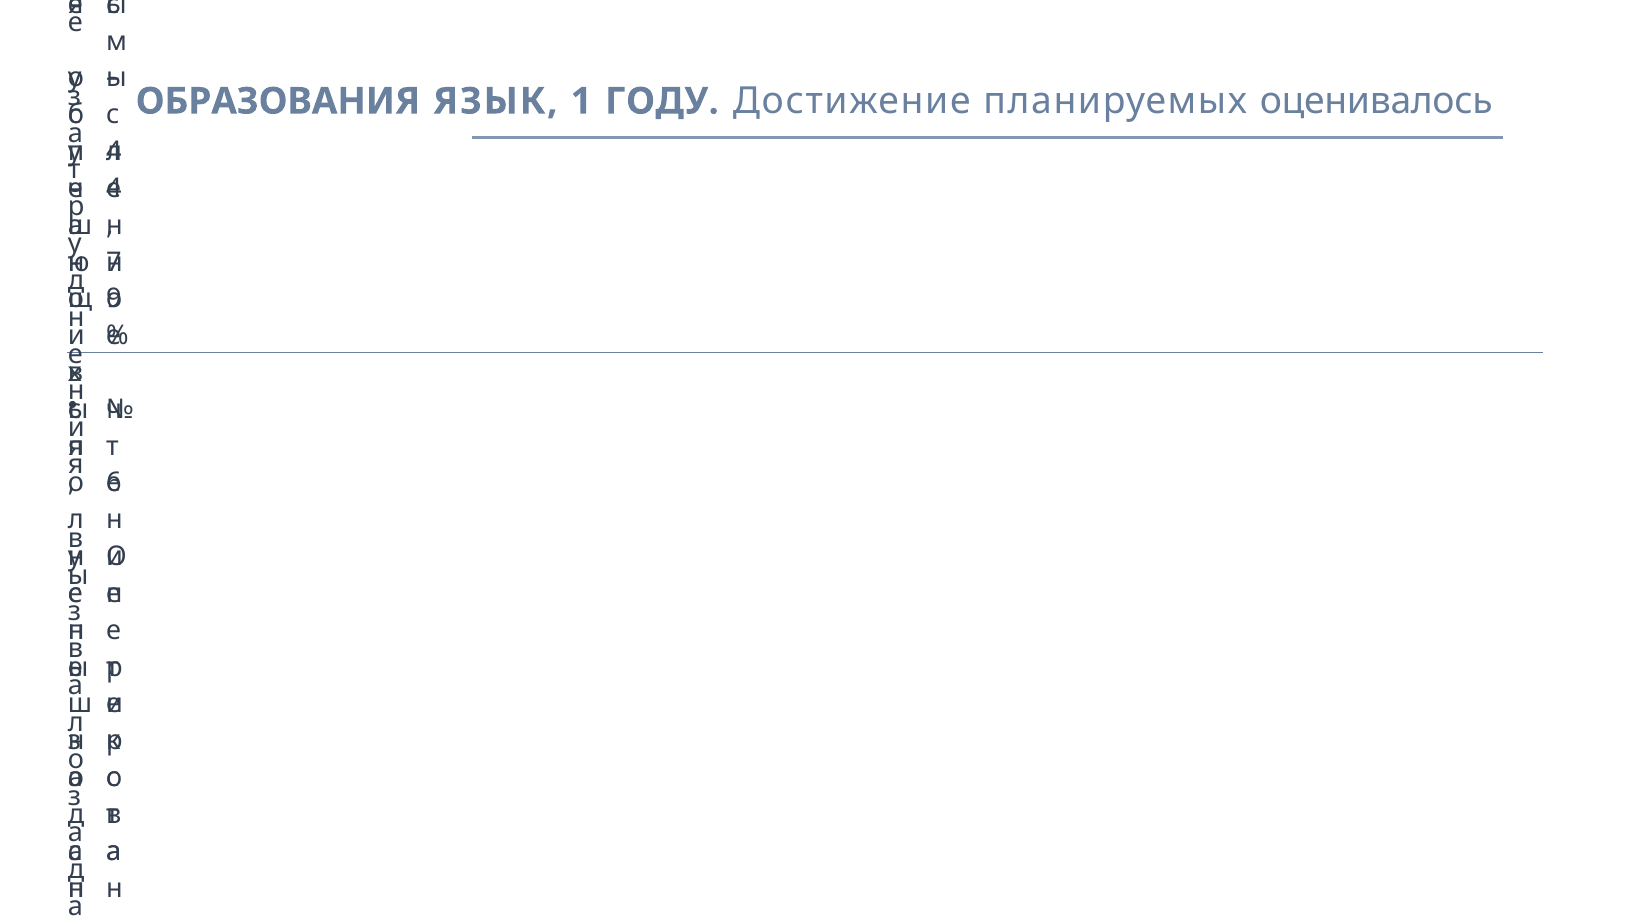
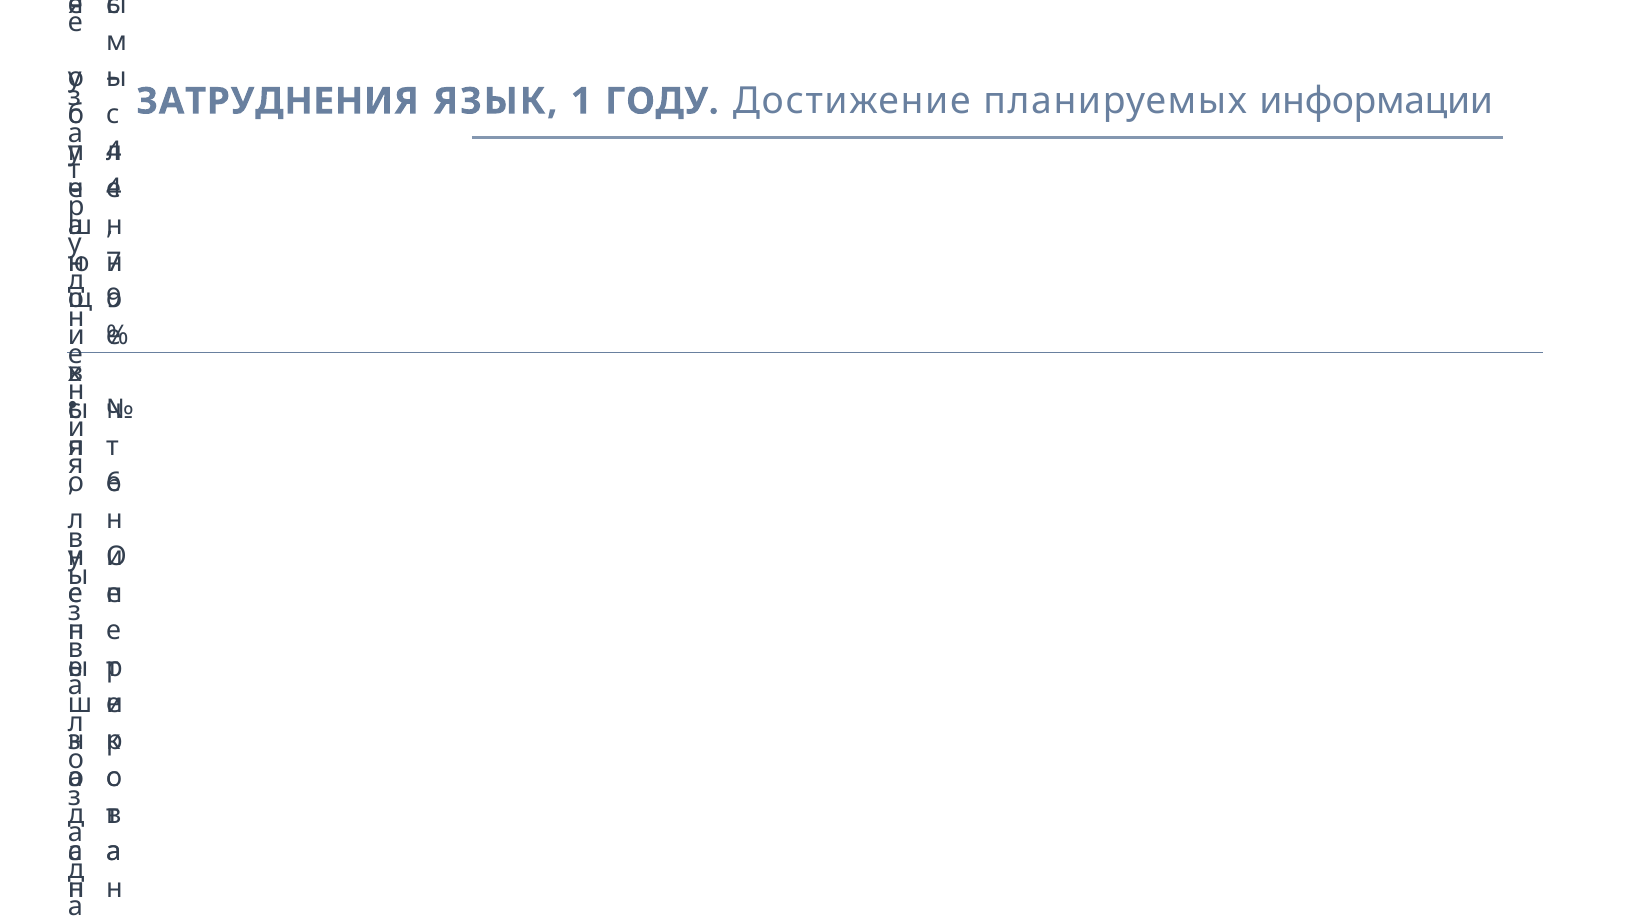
ОБРАЗОВАНИЯ: ОБРАЗОВАНИЯ -> ЗАТРУДНЕНИЯ (278, 101)
оценивалось: оценивалось -> информации (1376, 101)
